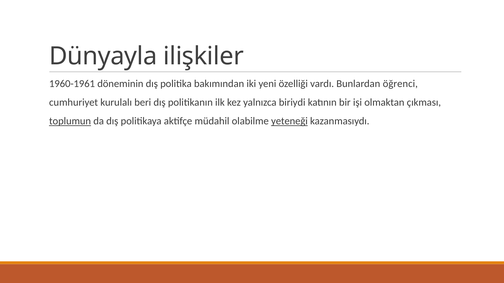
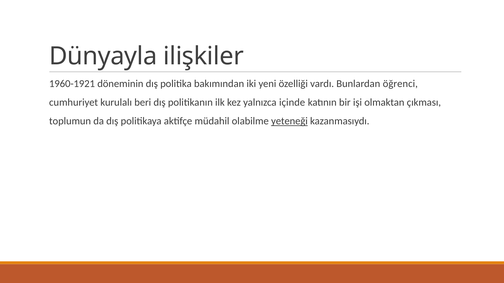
1960-1961: 1960-1961 -> 1960-1921 (72, 84)
biriydi: biriydi -> içinde (292, 103)
toplumun underline: present -> none (70, 121)
